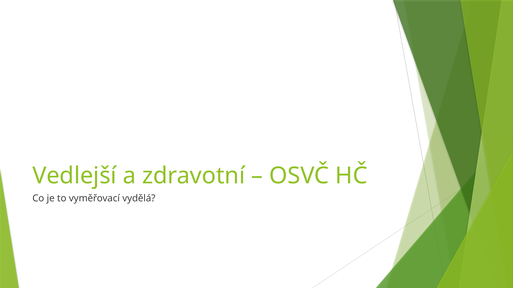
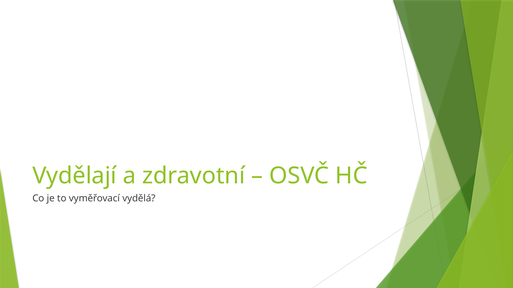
Vedlejší: Vedlejší -> Vydělají (75, 176)
